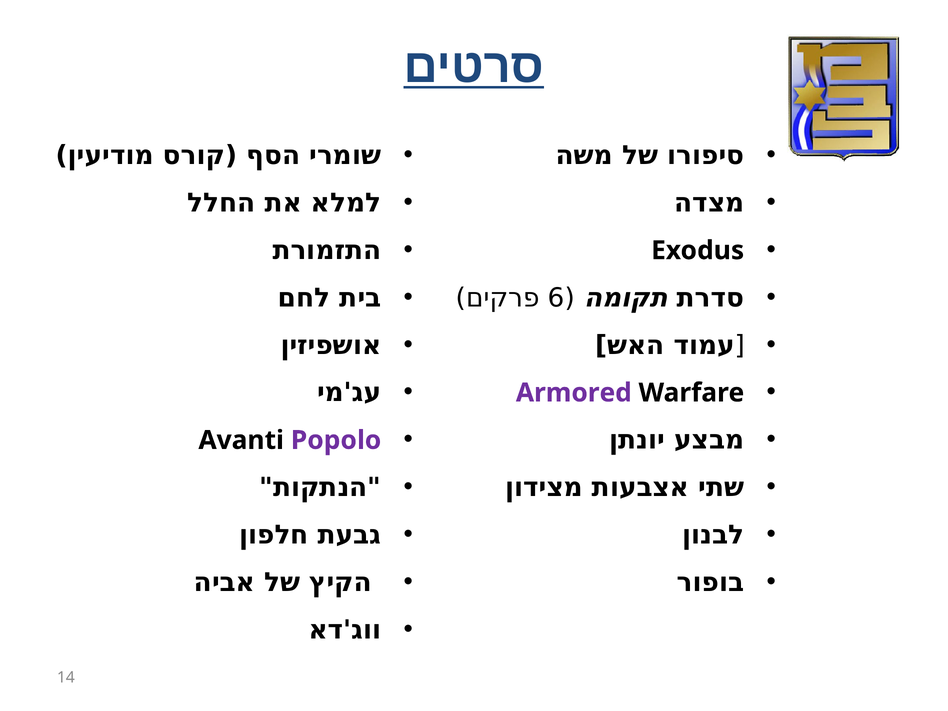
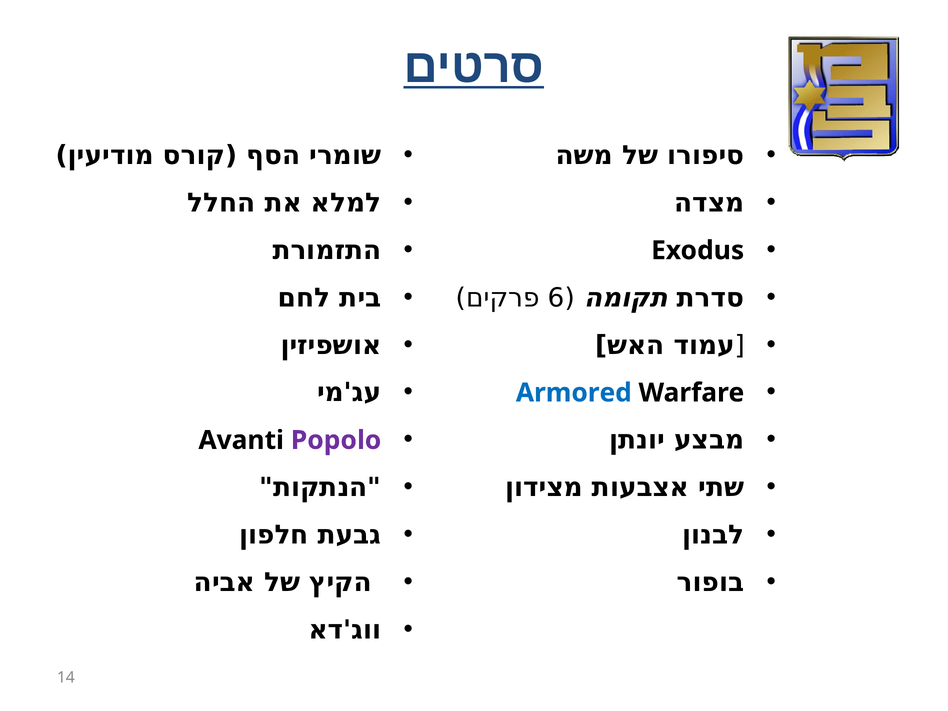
Armored colour: purple -> blue (574, 393)
